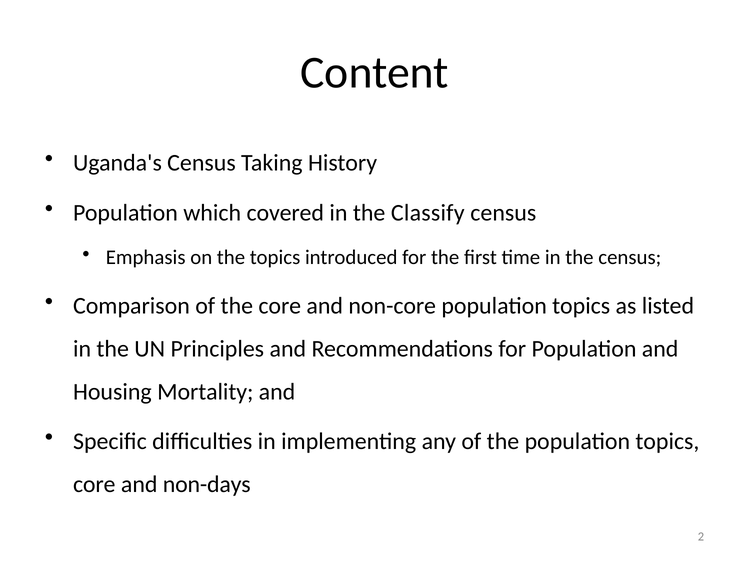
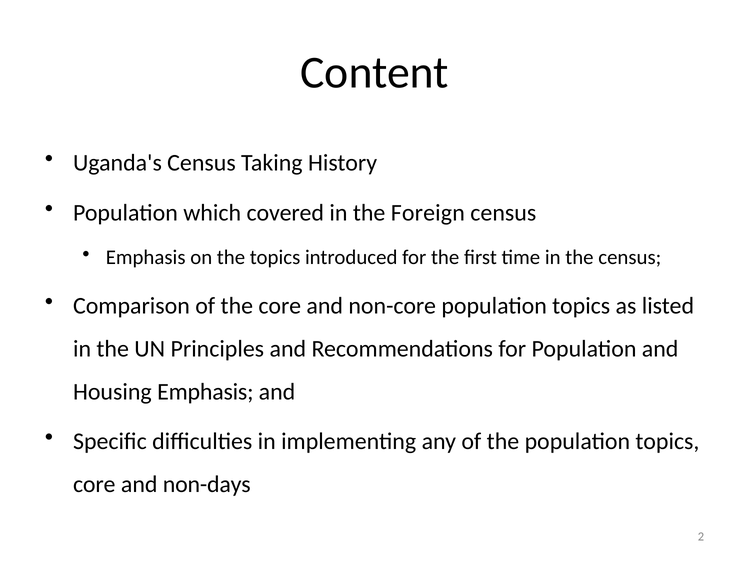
Classify: Classify -> Foreign (428, 213)
Housing Mortality: Mortality -> Emphasis (205, 392)
